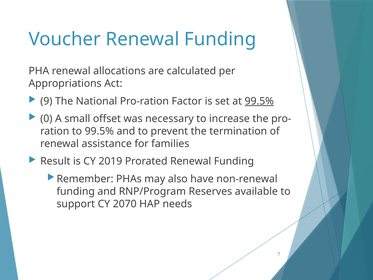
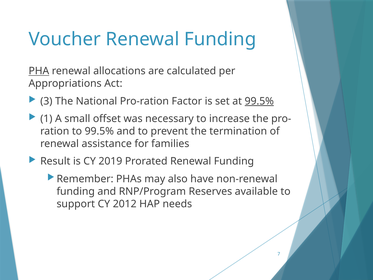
PHA underline: none -> present (39, 71)
9: 9 -> 3 (46, 101)
0: 0 -> 1 (46, 119)
2070: 2070 -> 2012 (125, 204)
